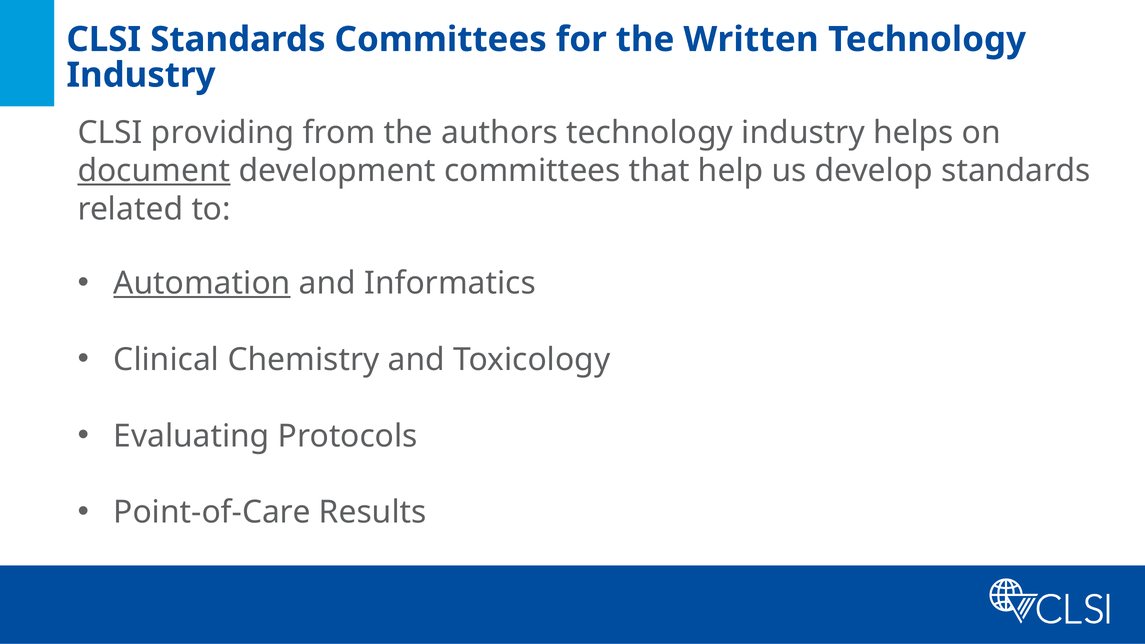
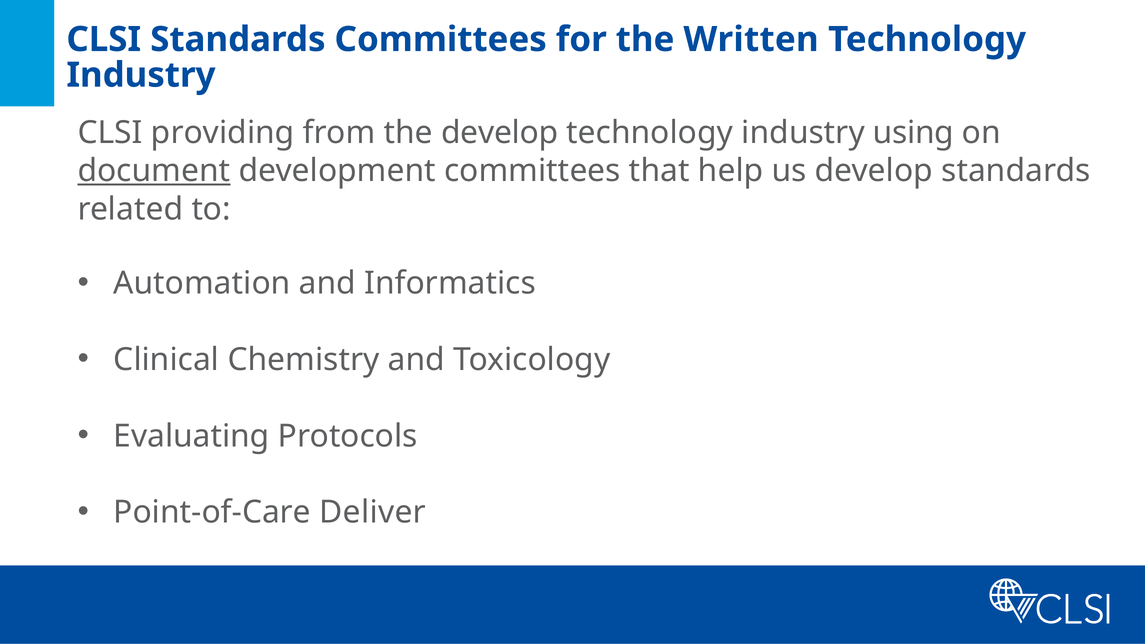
the authors: authors -> develop (500, 133)
helps: helps -> using (914, 133)
Automation underline: present -> none (202, 283)
Results: Results -> Deliver (373, 513)
